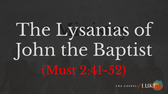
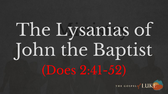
Must: Must -> Does (59, 71)
